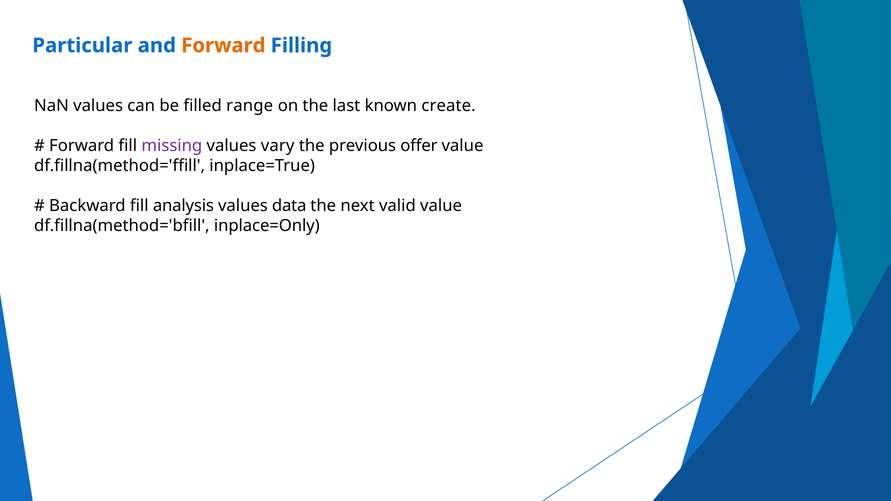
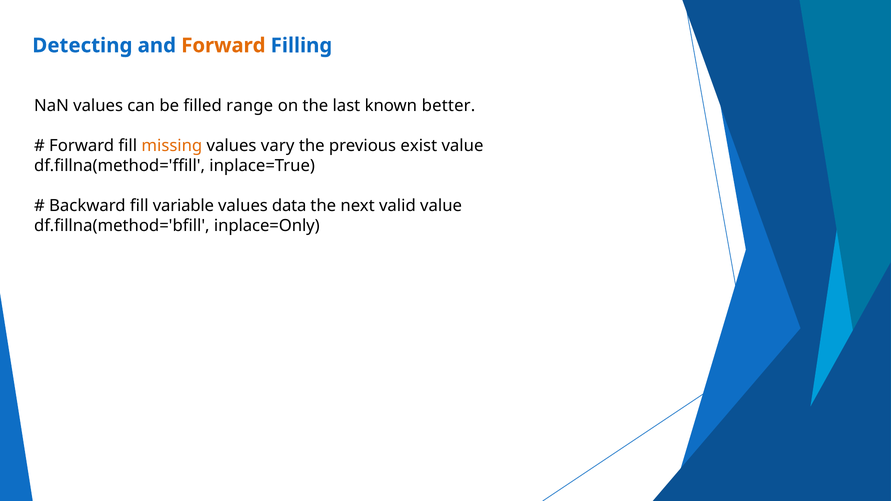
Particular: Particular -> Detecting (82, 46)
create: create -> better (449, 106)
missing colour: purple -> orange (172, 146)
offer: offer -> exist (419, 146)
analysis: analysis -> variable (183, 206)
